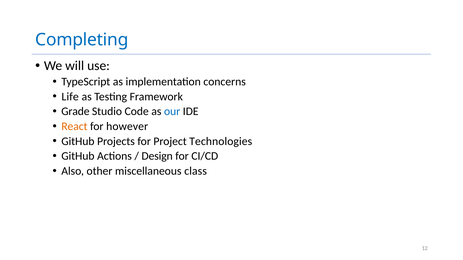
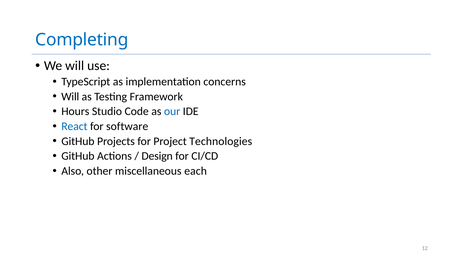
Life: Life -> Will (70, 97)
Grade: Grade -> Hours (75, 112)
React colour: orange -> blue (74, 127)
however: however -> software (127, 127)
class: class -> each (196, 171)
